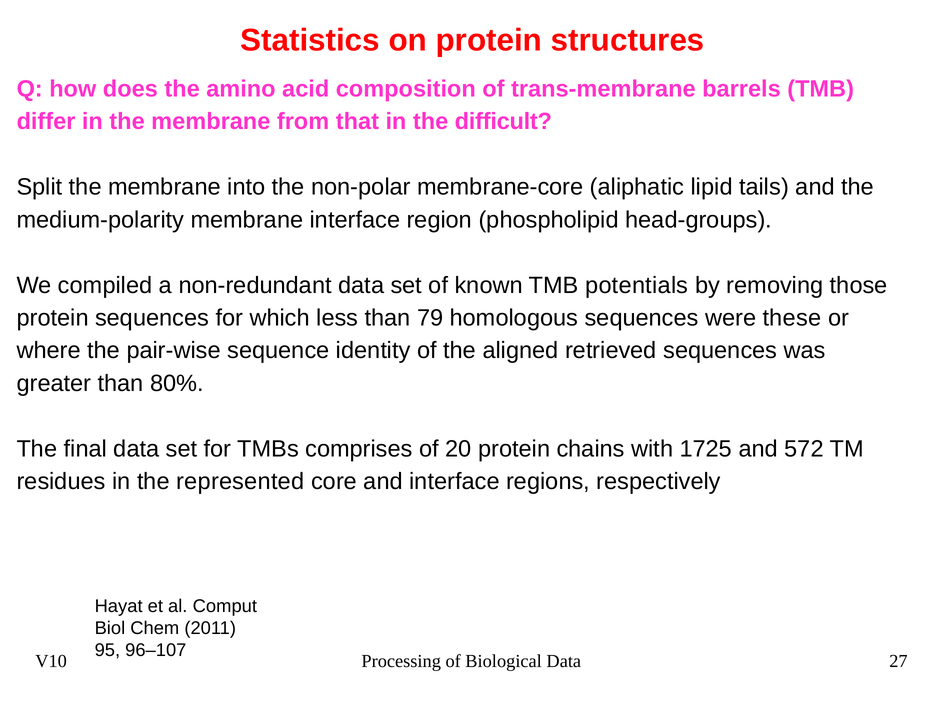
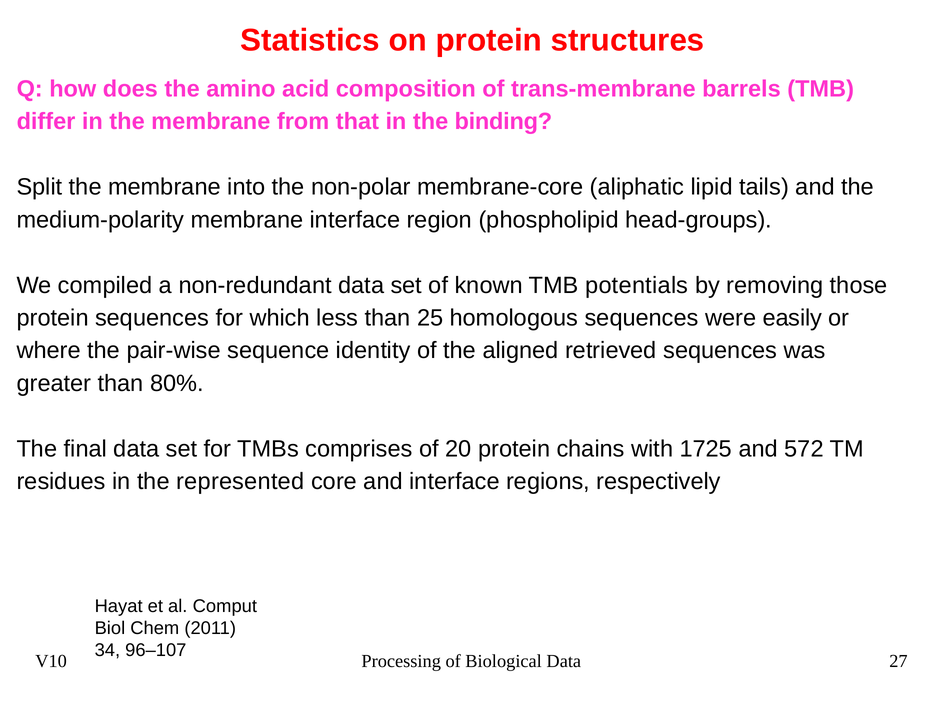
difficult: difficult -> binding (503, 122)
79: 79 -> 25 (430, 318)
these: these -> easily (792, 318)
95: 95 -> 34 (107, 650)
